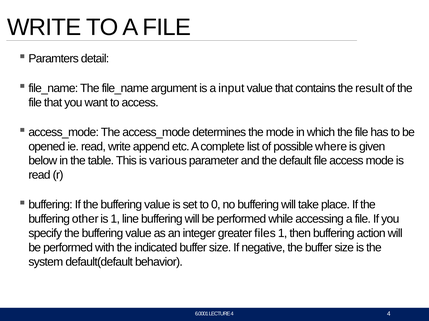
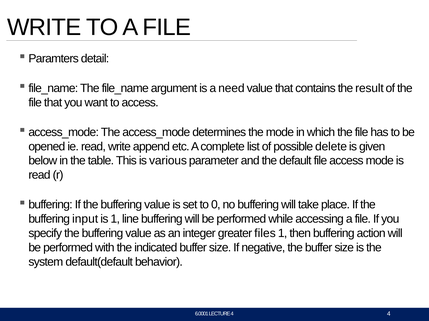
input: input -> need (231, 88)
where: where -> delete (331, 147)
other: other -> input (85, 220)
